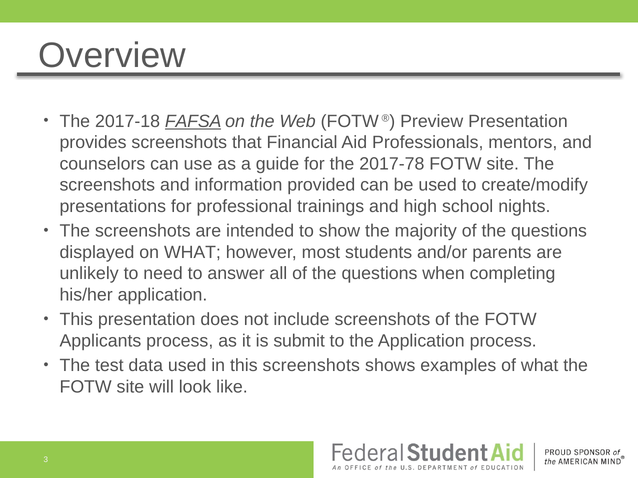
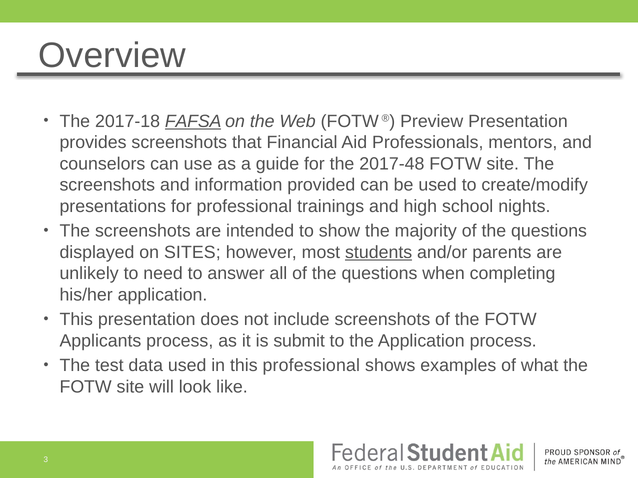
2017-78: 2017-78 -> 2017-48 (392, 164)
on WHAT: WHAT -> SITES (192, 253)
students underline: none -> present (379, 253)
this screenshots: screenshots -> professional (311, 366)
